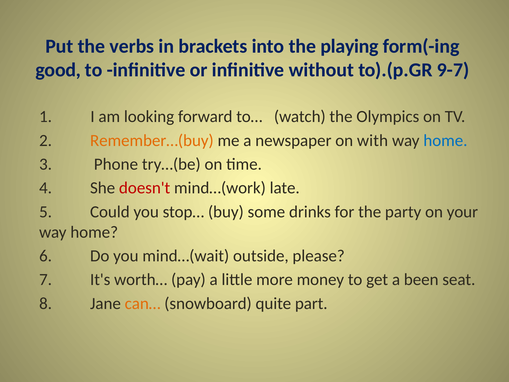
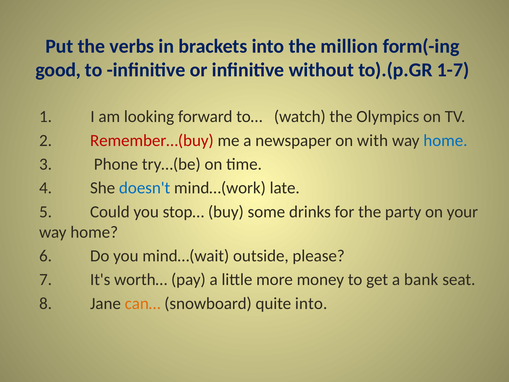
playing: playing -> million (349, 46)
9-7: 9-7 -> 1-7 (453, 70)
Remember…(buy colour: orange -> red (152, 140)
doesn't colour: red -> blue (145, 188)
been: been -> bank (421, 279)
quite part: part -> into (311, 303)
